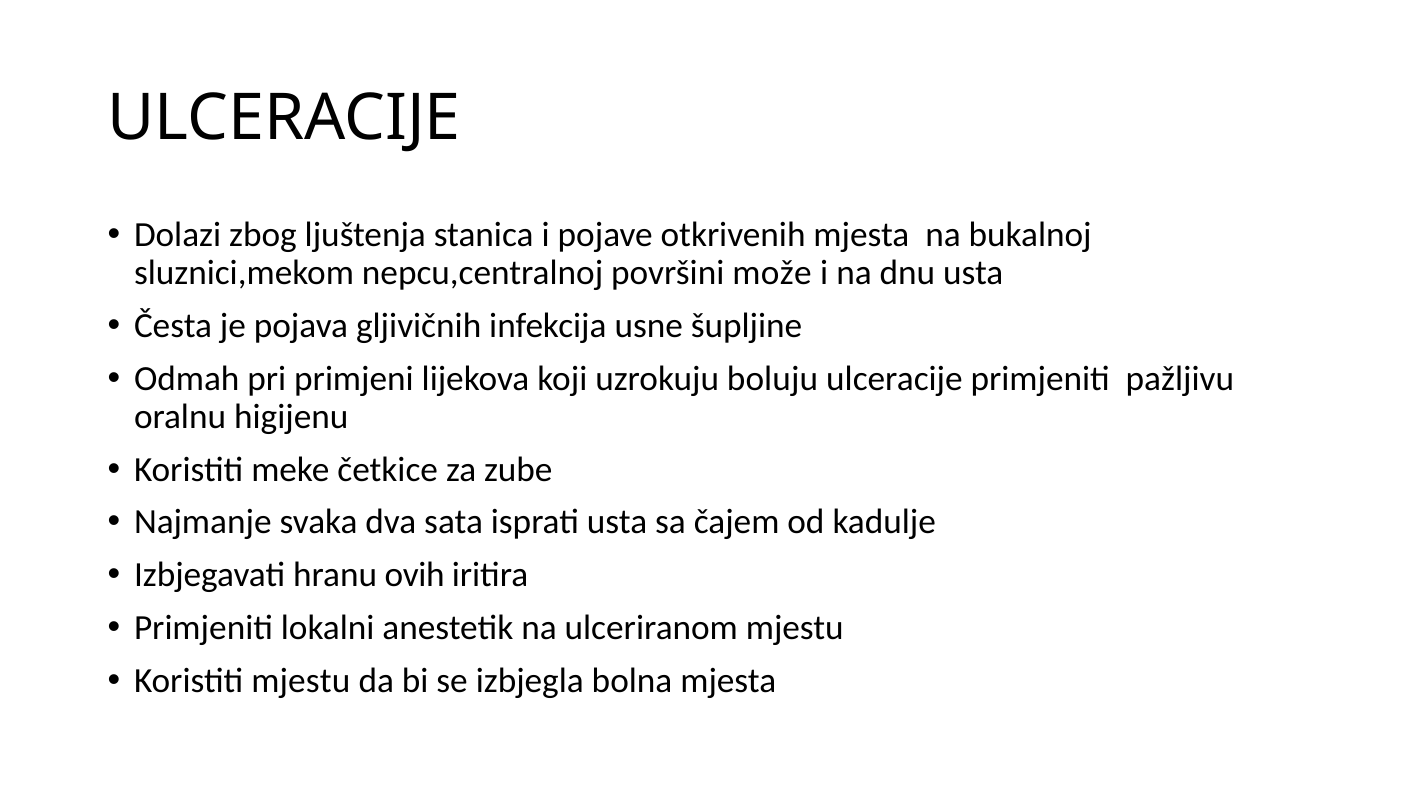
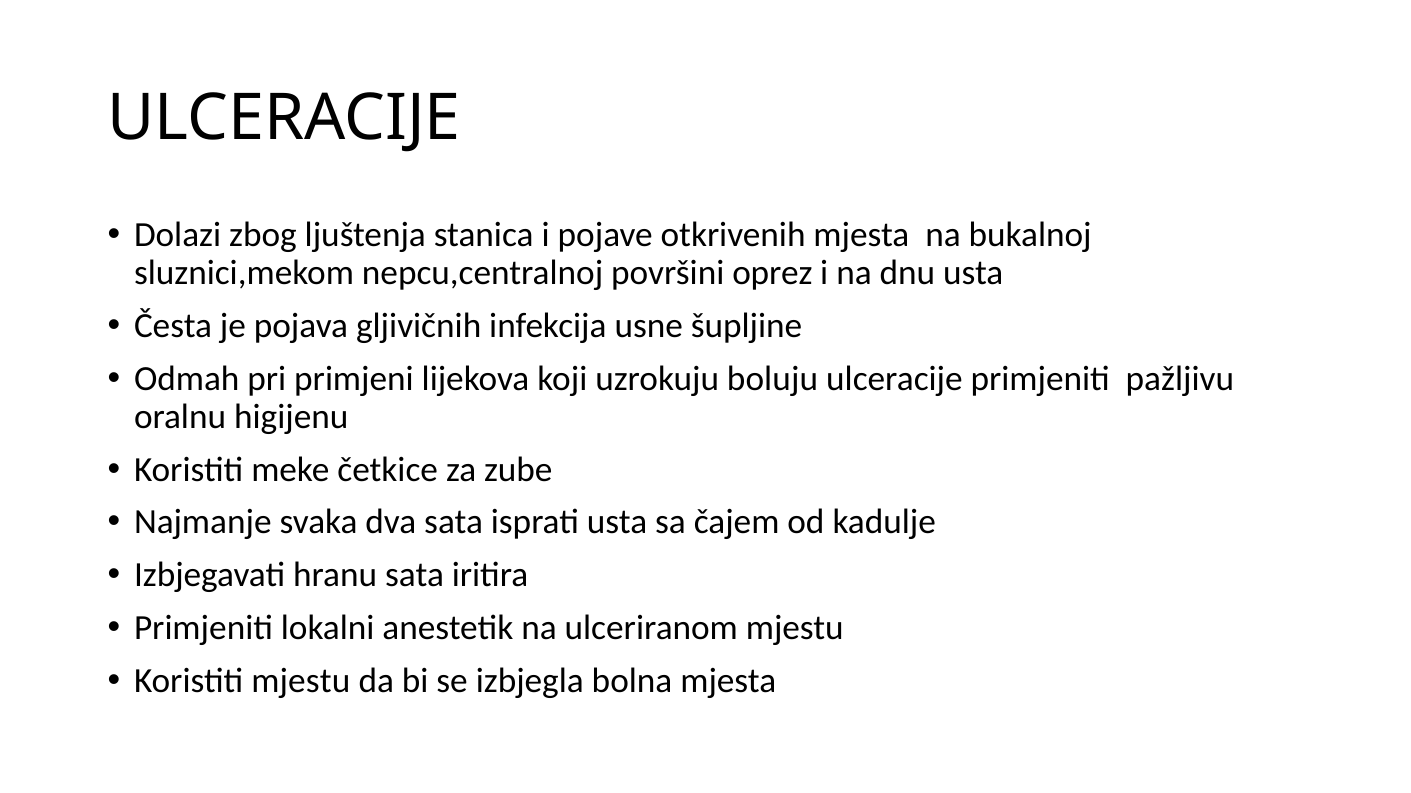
može: može -> oprez (772, 273)
hranu ovih: ovih -> sata (415, 576)
